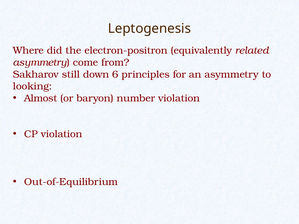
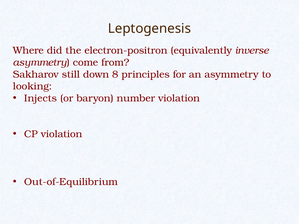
related: related -> inverse (252, 50)
6: 6 -> 8 (115, 74)
Almost: Almost -> Injects (41, 98)
